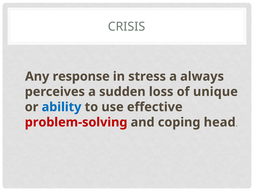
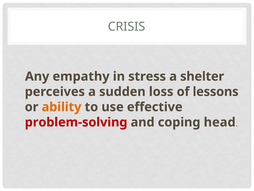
response: response -> empathy (81, 76)
always: always -> shelter (202, 76)
unique: unique -> lessons (216, 91)
ability colour: blue -> orange (62, 107)
